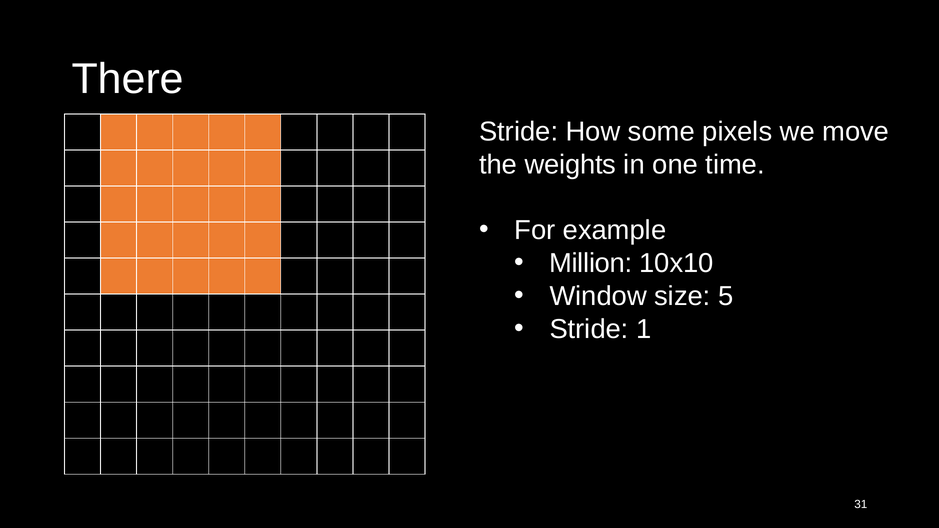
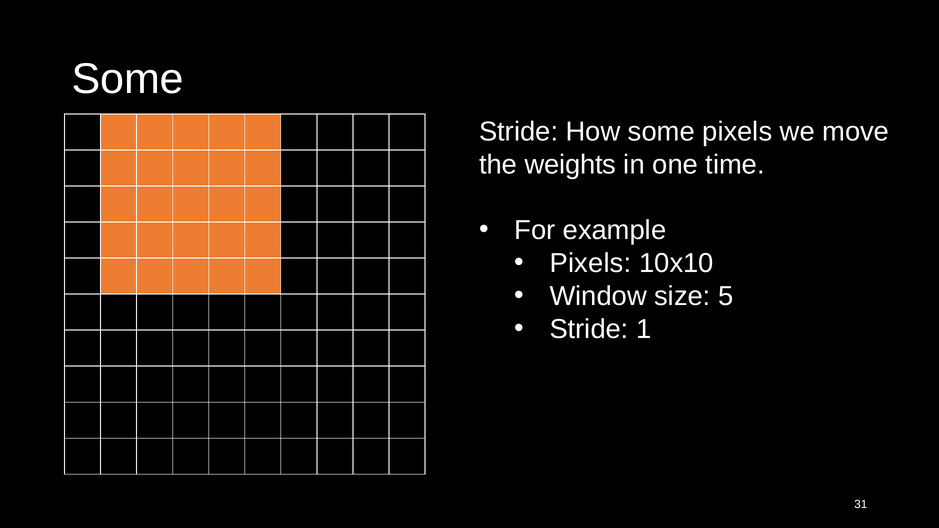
There: There -> Some (128, 79)
Million: Million -> Pixels (591, 263)
